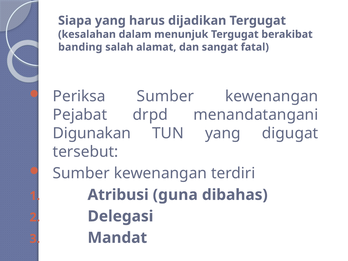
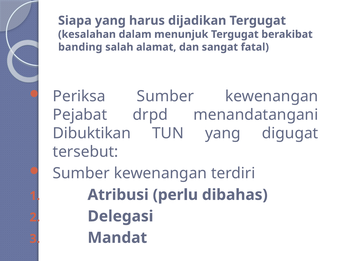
Digunakan: Digunakan -> Dibuktikan (92, 133)
guna: guna -> perlu (175, 195)
